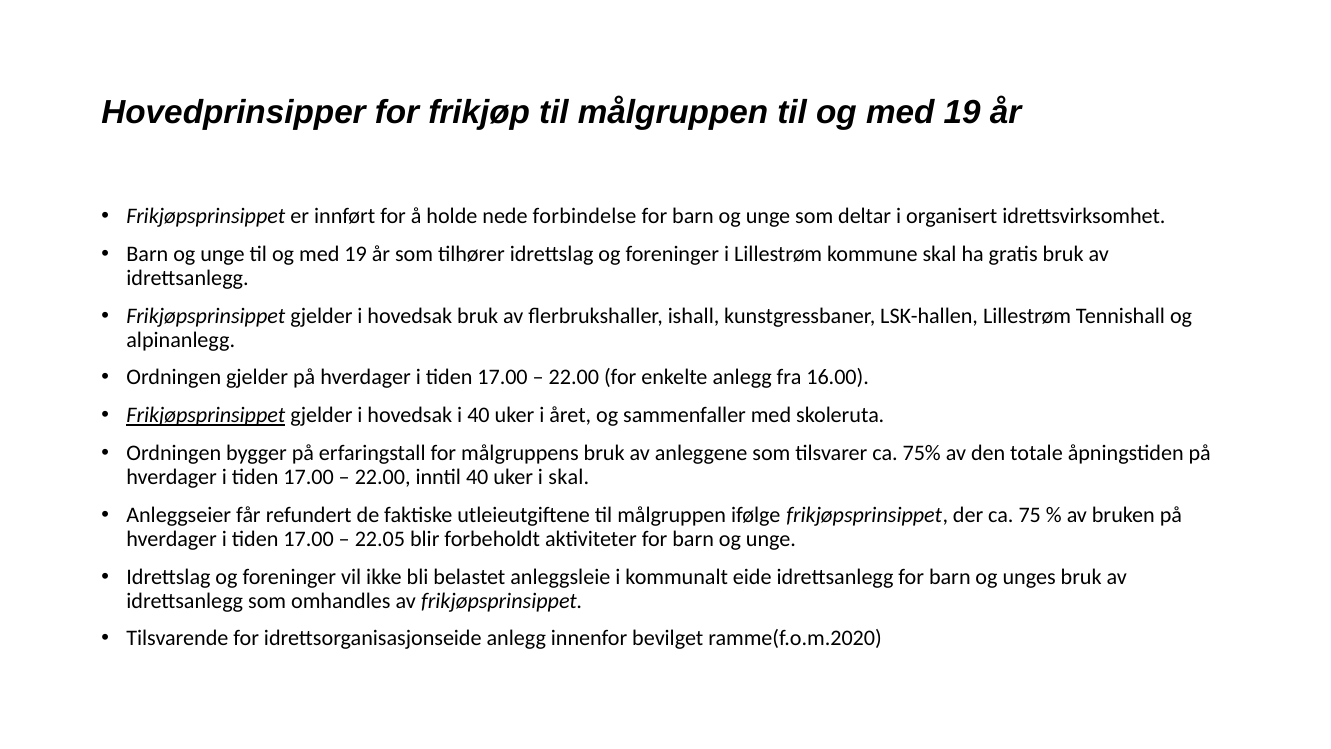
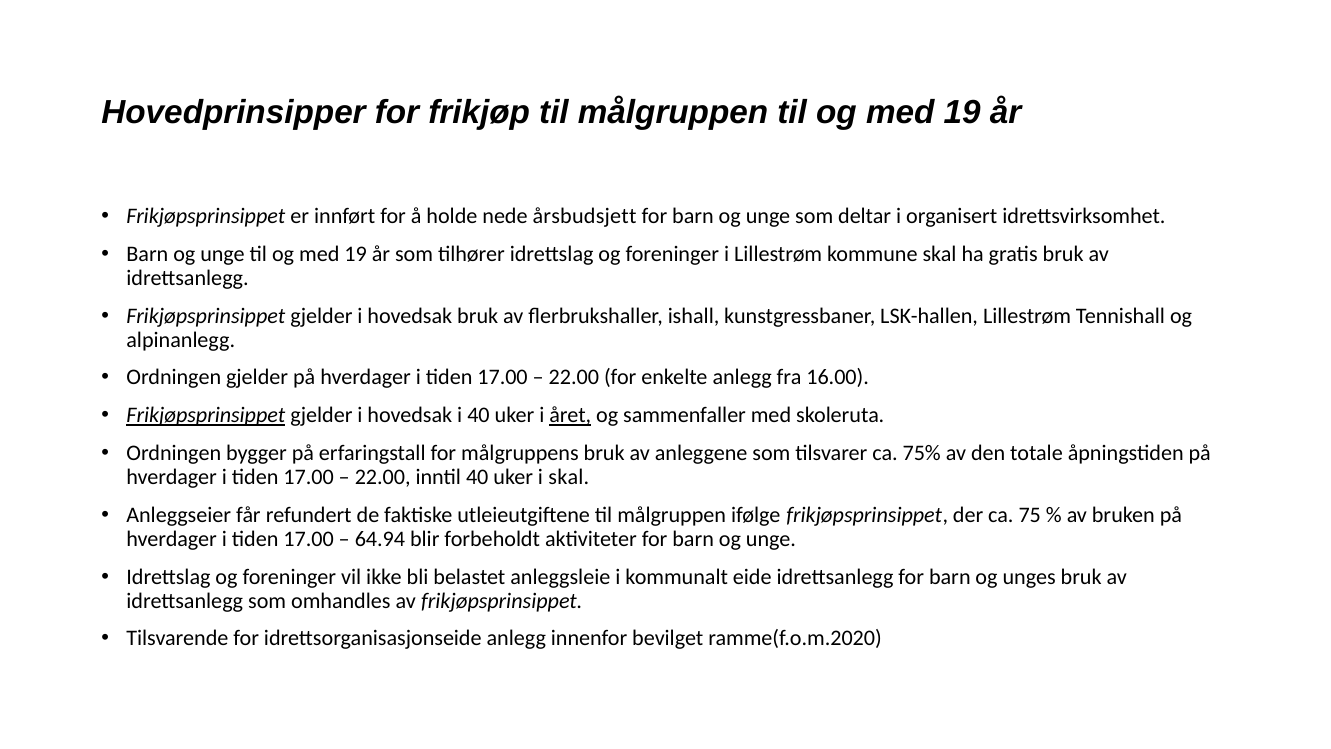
forbindelse: forbindelse -> årsbudsjett (585, 216)
året underline: none -> present (570, 415)
22.05: 22.05 -> 64.94 (380, 539)
